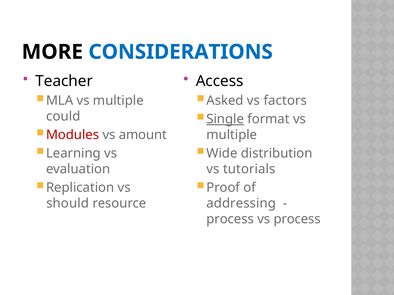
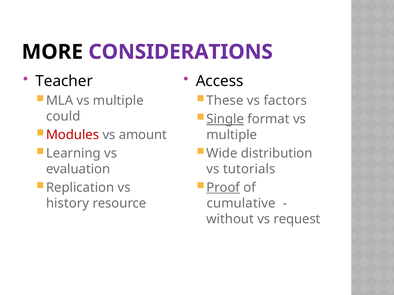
CONSIDERATIONS colour: blue -> purple (181, 52)
Asked: Asked -> These (225, 101)
Proof underline: none -> present (223, 188)
should: should -> history (68, 204)
addressing: addressing -> cumulative (241, 204)
process: process -> without (230, 219)
vs process: process -> request (297, 219)
